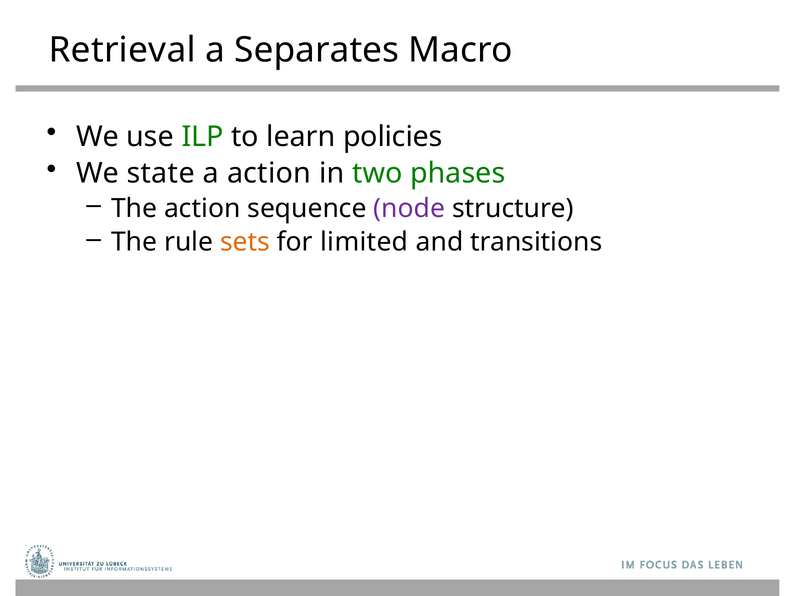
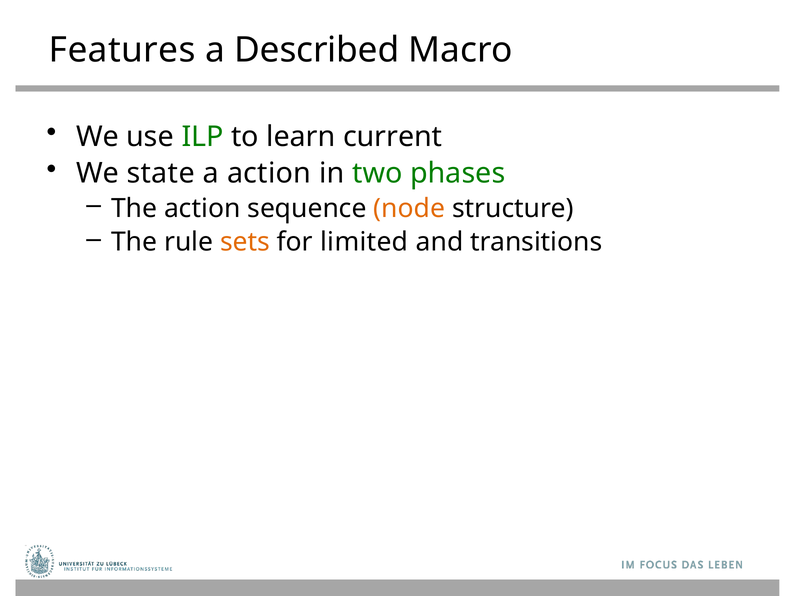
Retrieval: Retrieval -> Features (122, 50)
Separates: Separates -> Described (317, 50)
policies: policies -> current (393, 137)
node colour: purple -> orange (409, 208)
